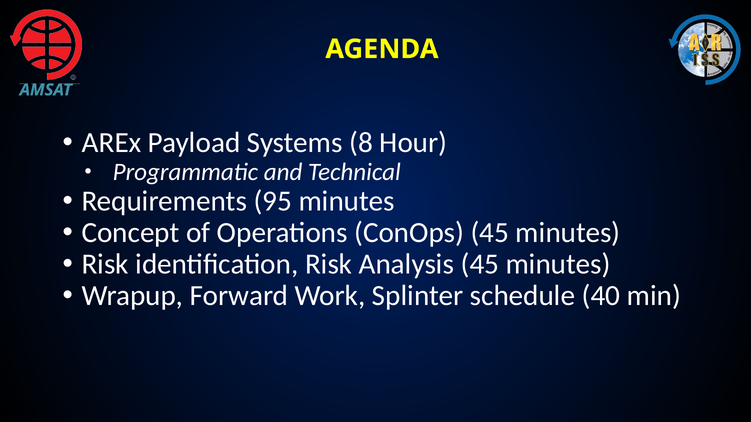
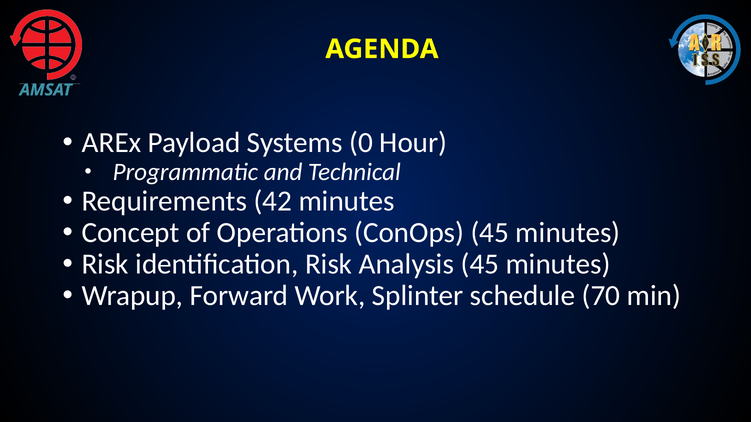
8: 8 -> 0 (361, 143)
95: 95 -> 42 (273, 201)
40: 40 -> 70 (601, 296)
